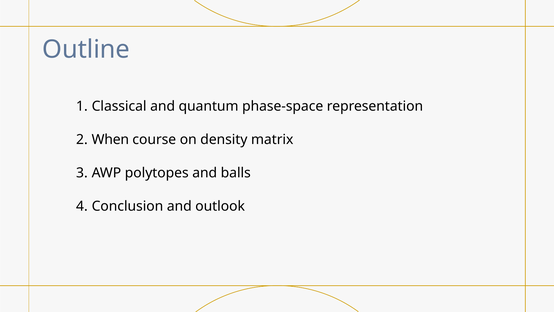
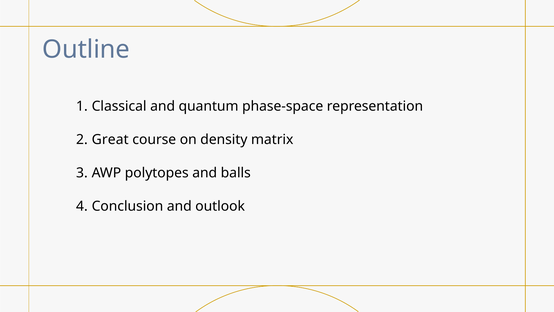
When: When -> Great (110, 139)
